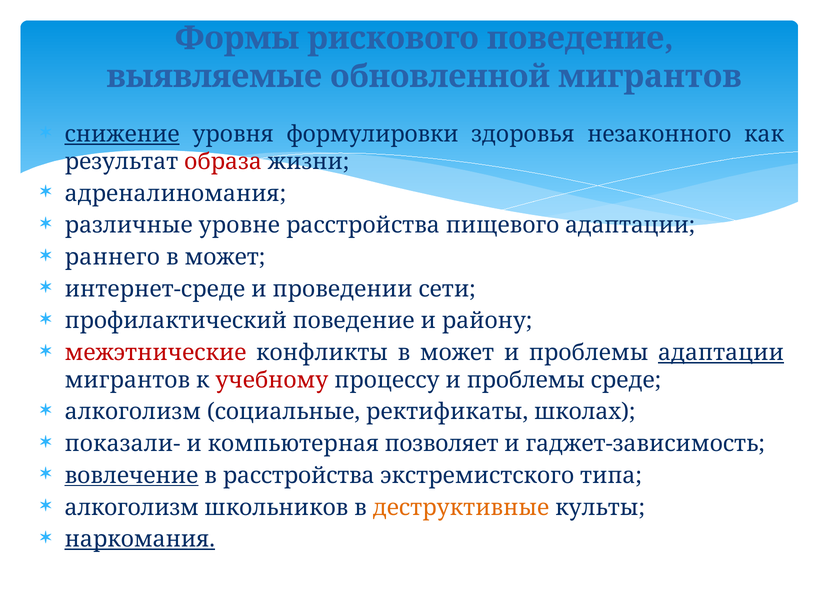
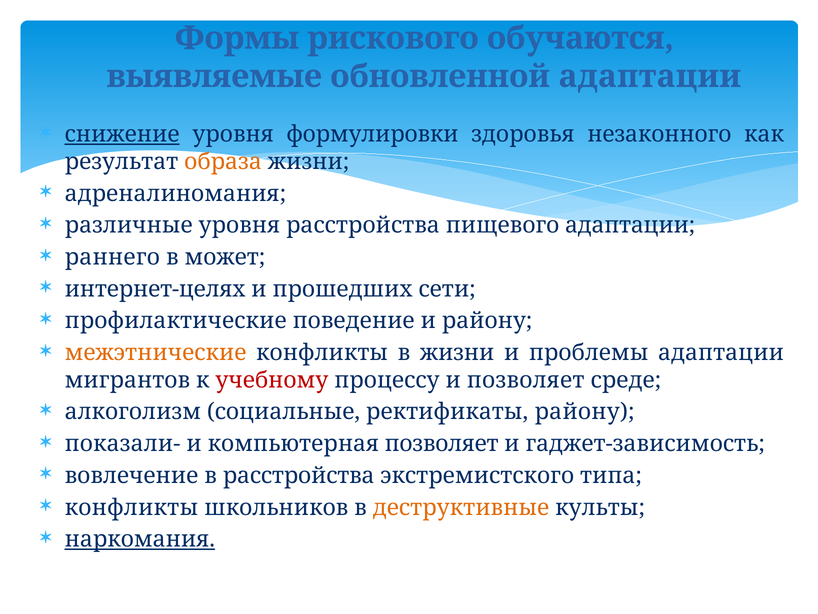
рискового поведение: поведение -> обучаются (580, 38)
обновленной мигрантов: мигрантов -> адаптации (650, 76)
образа colour: red -> orange (223, 162)
различные уровне: уровне -> уровня (239, 225)
интернет-среде: интернет-среде -> интернет-целях (155, 289)
проведении: проведении -> прошедших (343, 289)
профилактический: профилактический -> профилактические (176, 321)
межэтнические colour: red -> orange (156, 353)
конфликты в может: может -> жизни (457, 353)
адаптации underline: present -> none (721, 353)
процессу и проблемы: проблемы -> позволяет (526, 380)
ректификаты школах: школах -> району (585, 412)
вовлечение underline: present -> none (132, 475)
алкоголизм: алкоголизм -> конфликты (131, 507)
